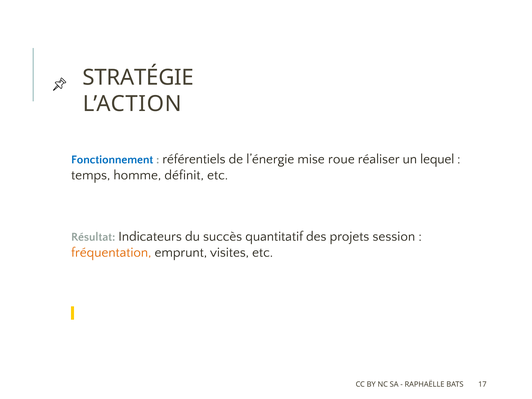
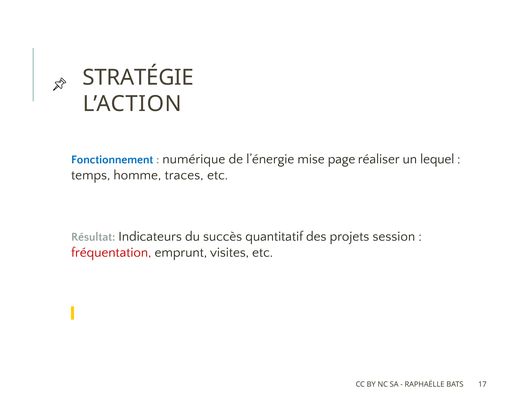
référentiels: référentiels -> numérique (194, 159)
roue: roue -> page (342, 159)
définit: définit -> traces (184, 175)
fréquentation colour: orange -> red (111, 252)
